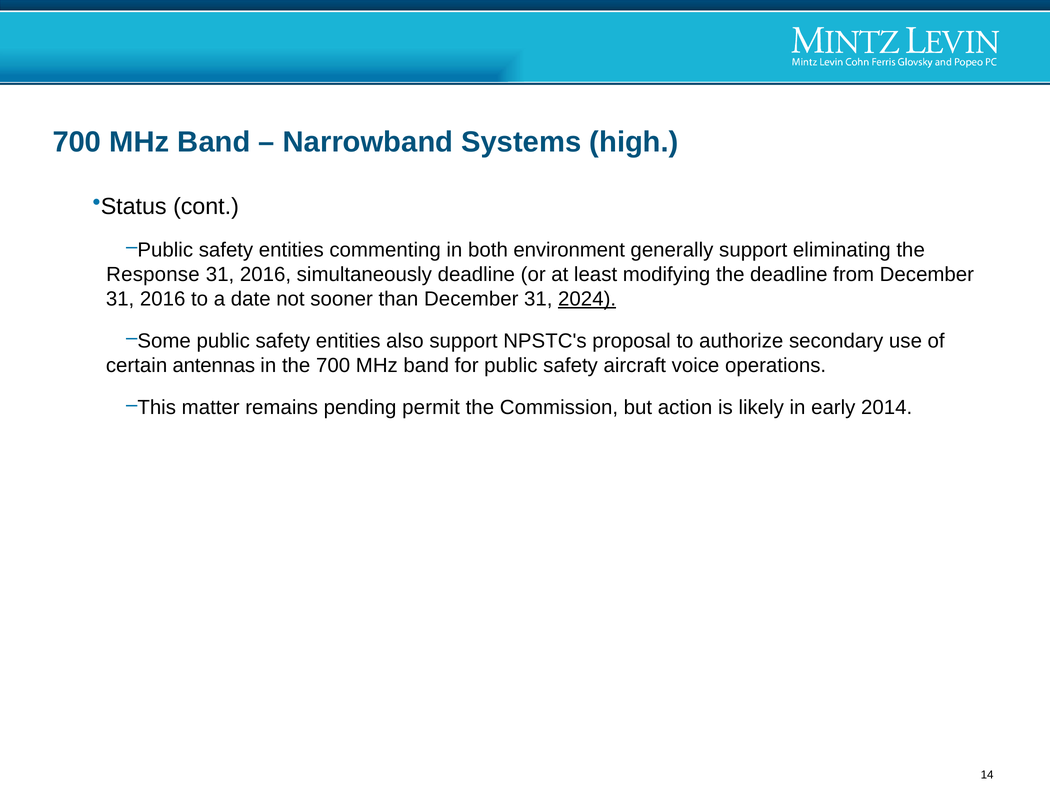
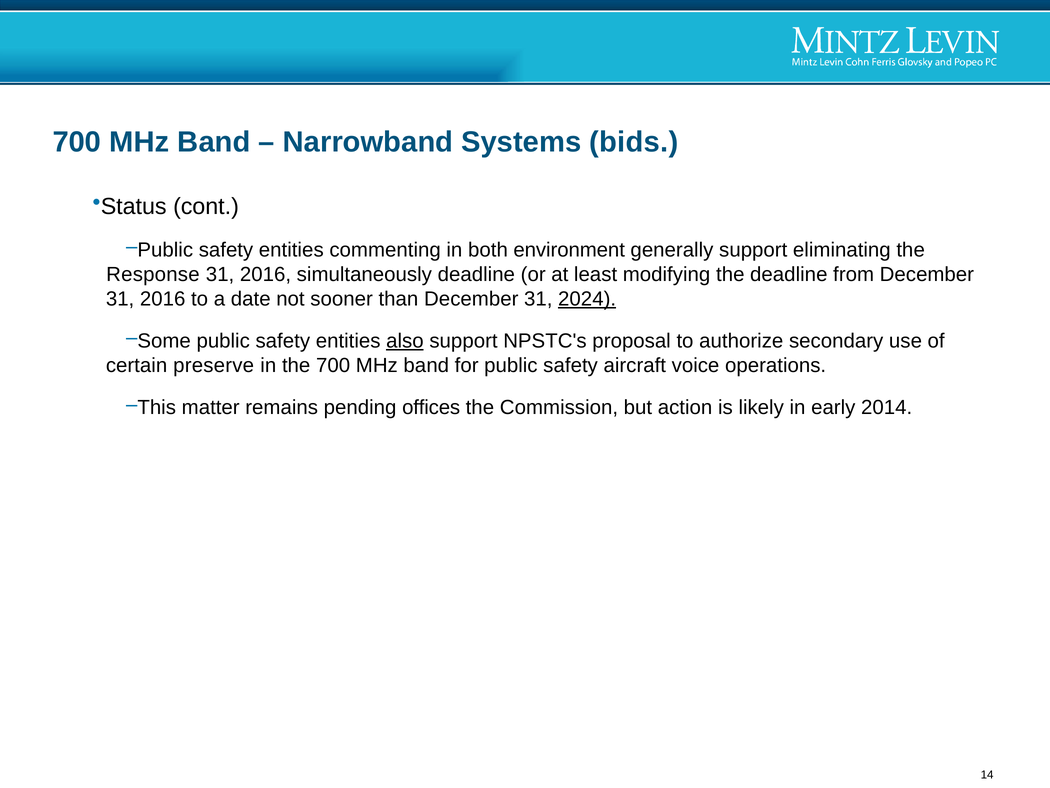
high: high -> bids (634, 142)
also underline: none -> present (405, 341)
antennas: antennas -> preserve (214, 365)
permit: permit -> offices (431, 407)
